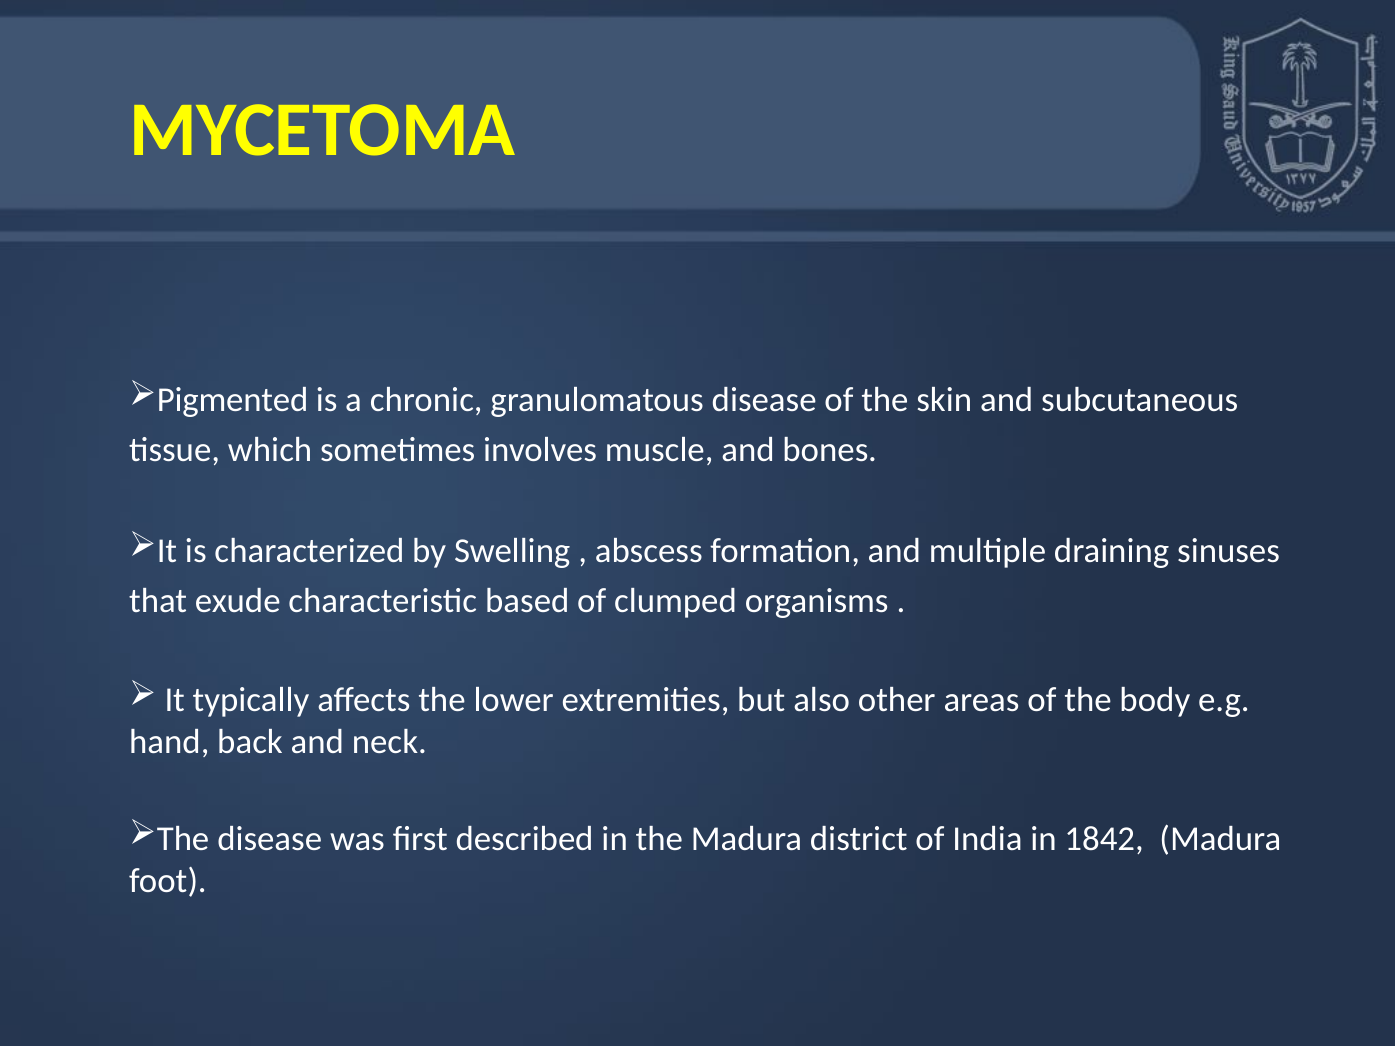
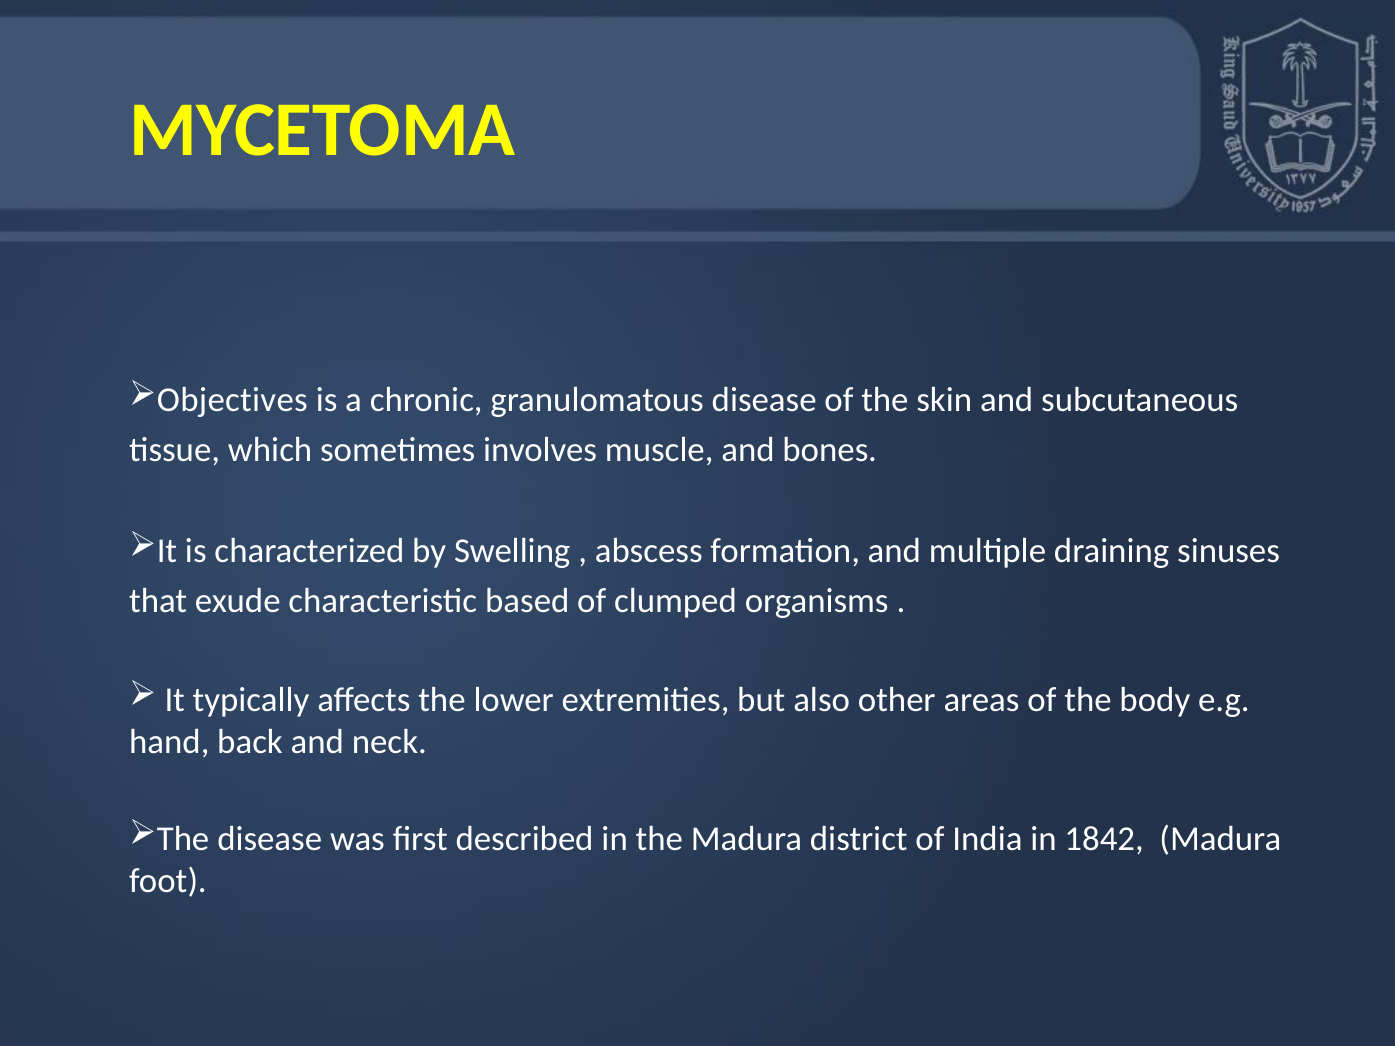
Pigmented: Pigmented -> Objectives (232, 400)
